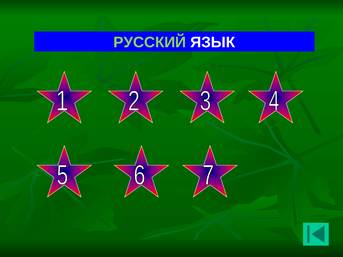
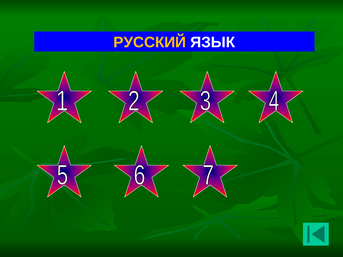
РУССКИЙ colour: light green -> yellow (150, 42)
